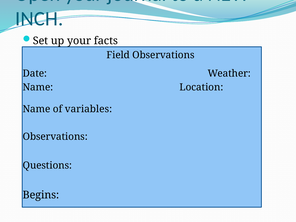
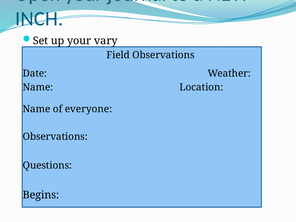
facts: facts -> vary (106, 41)
variables: variables -> everyone (88, 109)
